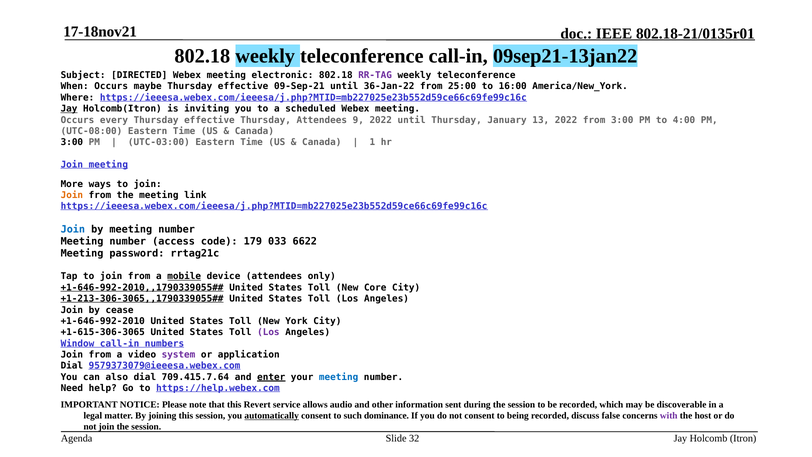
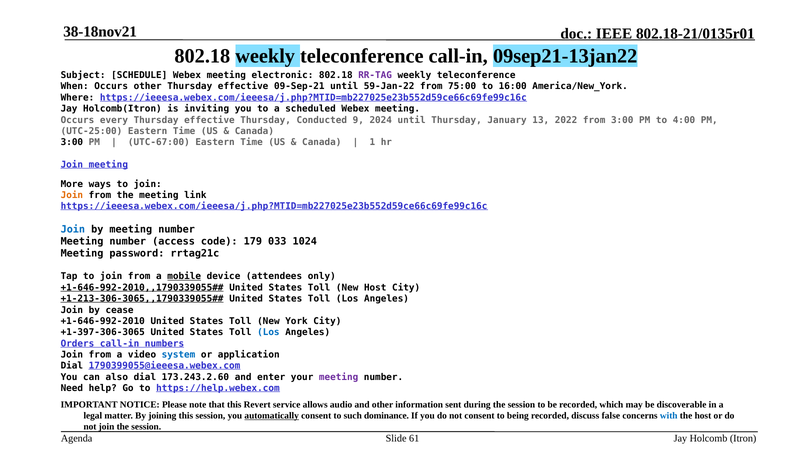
17-18nov21: 17-18nov21 -> 38-18nov21 (100, 32)
DIRECTED: DIRECTED -> SCHEDULE (139, 75)
Occurs maybe: maybe -> other (148, 86)
36-Jan-22: 36-Jan-22 -> 59-Jan-22 (389, 86)
25:00: 25:00 -> 75:00 (462, 86)
Jay underline: present -> none (69, 109)
Thursday Attendees: Attendees -> Conducted (322, 120)
9 2022: 2022 -> 2024 (381, 120)
UTC-08:00: UTC-08:00 -> UTC-25:00 (91, 131)
UTC-03:00: UTC-03:00 -> UTC-67:00 (159, 142)
6622: 6622 -> 1024 (305, 241)
New Core: Core -> Host (375, 287)
+1-615-306-3065: +1-615-306-3065 -> +1-397-306-3065 (103, 332)
Los colour: purple -> blue (268, 332)
Window: Window -> Orders (77, 343)
system colour: purple -> blue (178, 354)
9579373079@ieeesa.webex.com: 9579373079@ieeesa.webex.com -> 1790399055@ieeesa.webex.com (164, 366)
709.415.7.64: 709.415.7.64 -> 173.243.2.60 (195, 377)
enter underline: present -> none (271, 377)
meeting colour: blue -> purple (339, 377)
with colour: purple -> blue (669, 415)
32: 32 -> 61 (414, 438)
